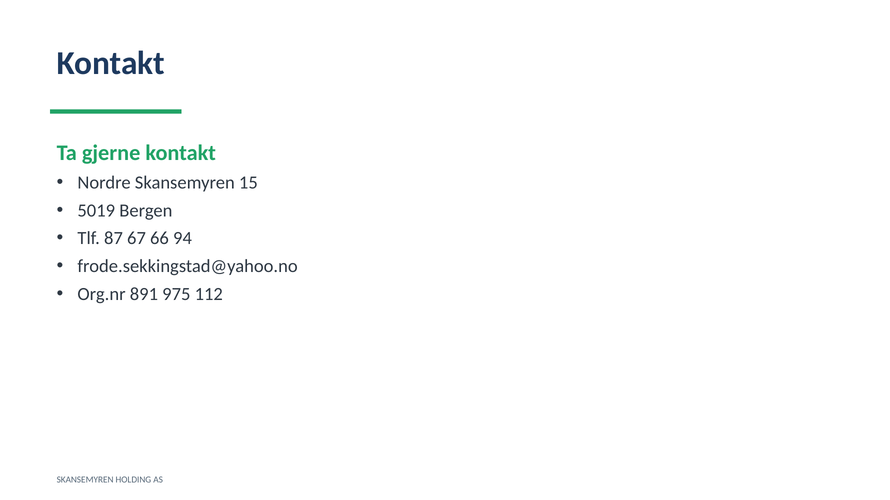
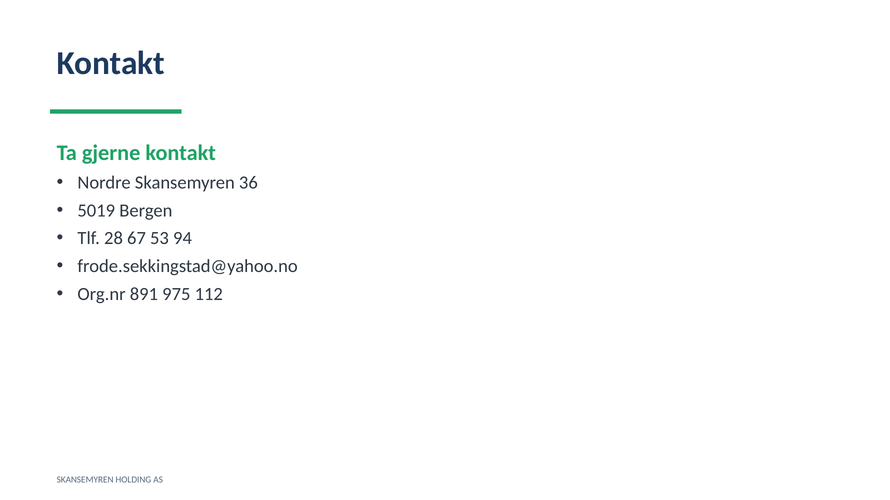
15: 15 -> 36 (248, 183)
87: 87 -> 28 (113, 239)
66: 66 -> 53 (159, 239)
